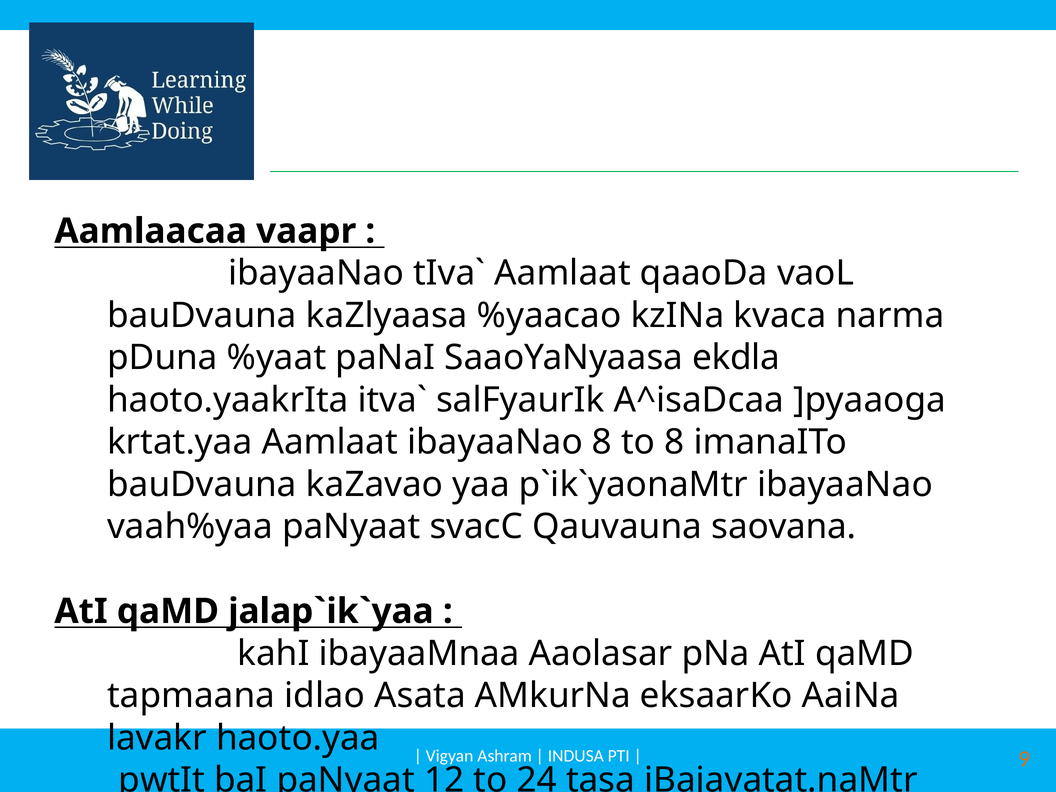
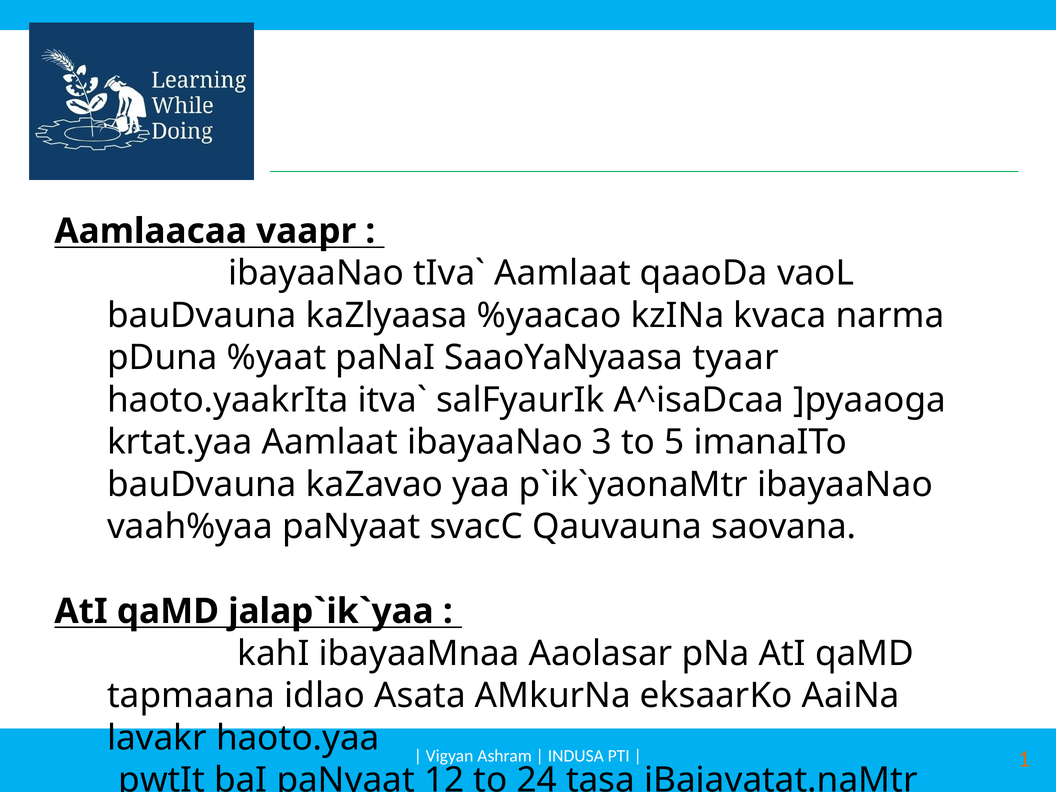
ekdla: ekdla -> tyaar (736, 358)
ibayaaNao 8: 8 -> 3 (602, 442)
to 8: 8 -> 5 (675, 442)
9: 9 -> 1 (1024, 759)
